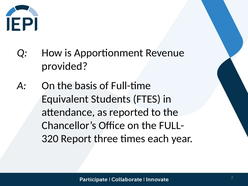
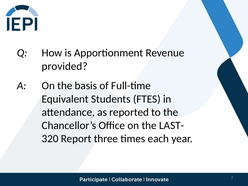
FULL-: FULL- -> LAST- (172, 125)
